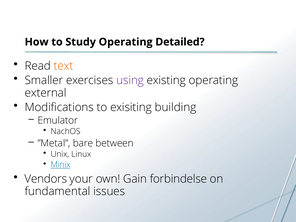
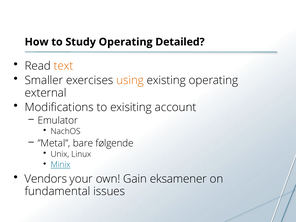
using colour: purple -> orange (130, 80)
building: building -> account (176, 107)
between: between -> følgende (115, 143)
forbindelse: forbindelse -> eksamener (178, 179)
